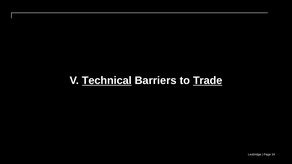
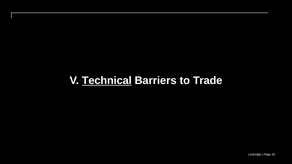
Trade underline: present -> none (208, 81)
